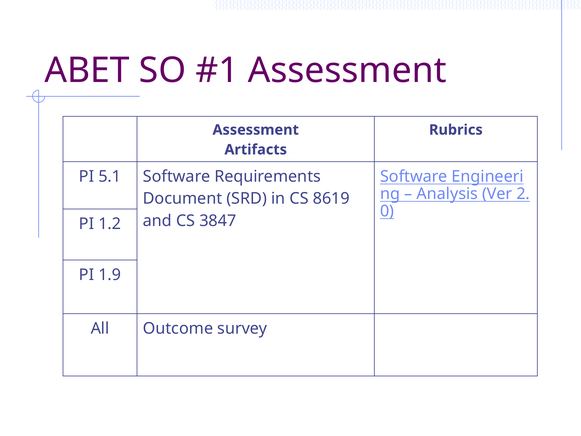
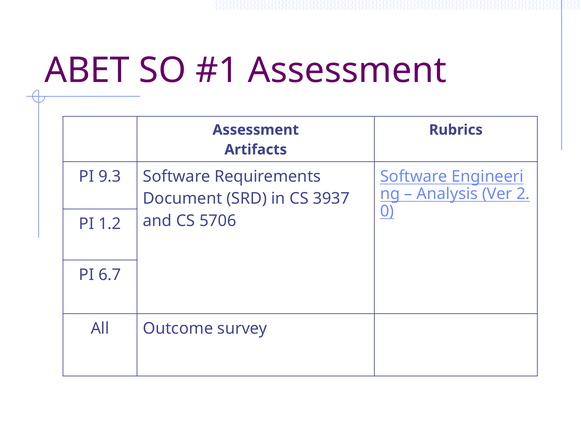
5.1: 5.1 -> 9.3 (110, 176)
8619: 8619 -> 3937 (331, 199)
3847: 3847 -> 5706 (218, 221)
1.9: 1.9 -> 6.7 (110, 275)
